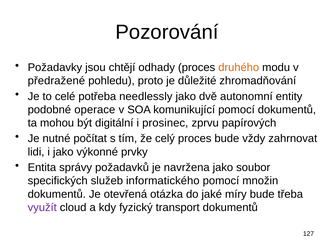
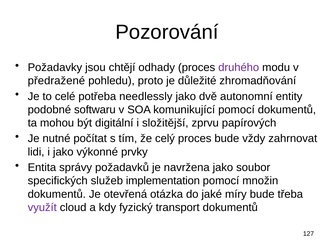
druhého colour: orange -> purple (239, 68)
operace: operace -> softwaru (95, 110)
prosinec: prosinec -> složitější (165, 123)
informatického: informatického -> implementation (163, 181)
